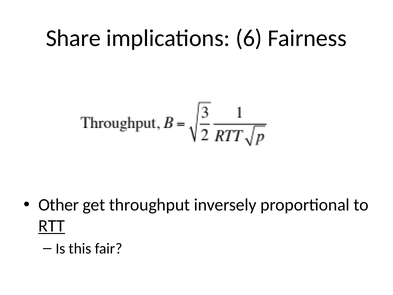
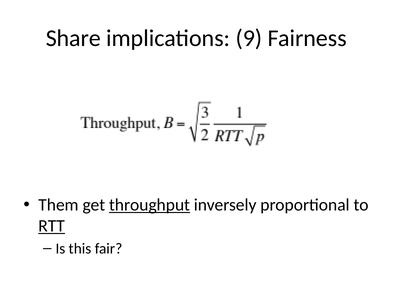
6: 6 -> 9 (249, 38)
Other: Other -> Them (58, 205)
throughput underline: none -> present (150, 205)
